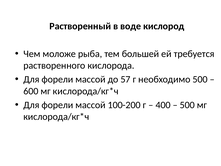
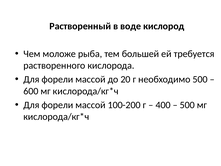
57: 57 -> 20 (125, 79)
